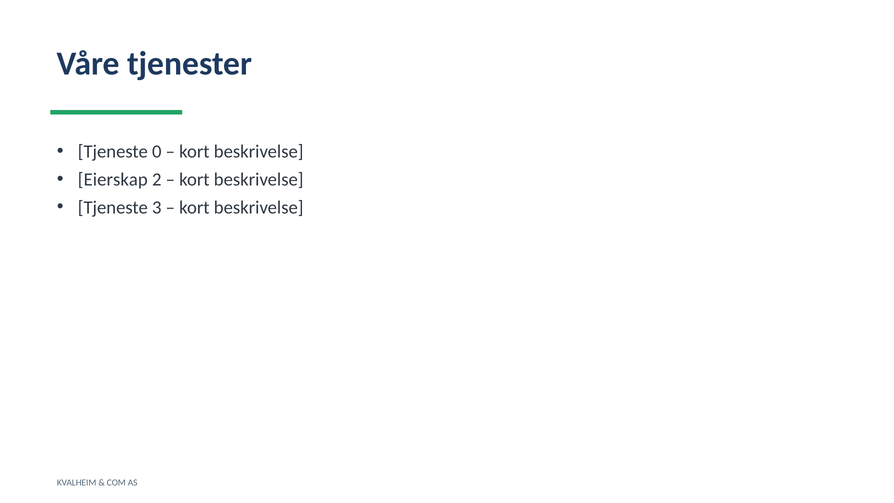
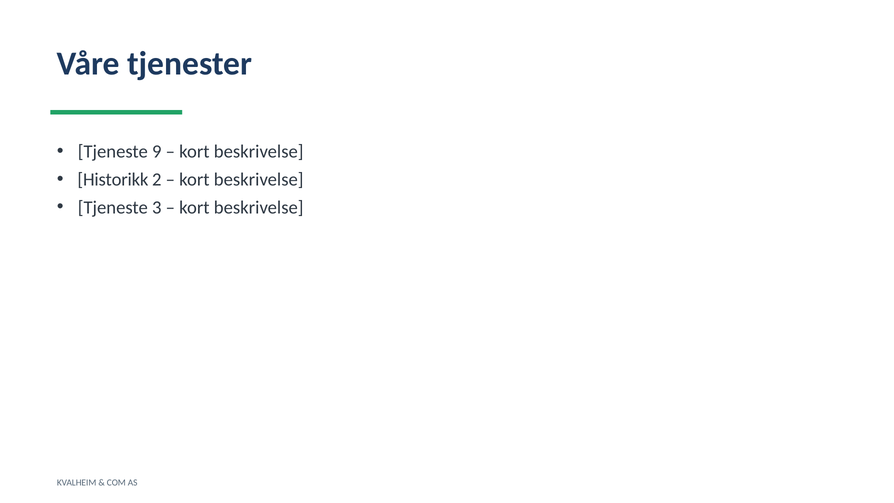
0: 0 -> 9 (157, 151)
Eierskap: Eierskap -> Historikk (113, 179)
